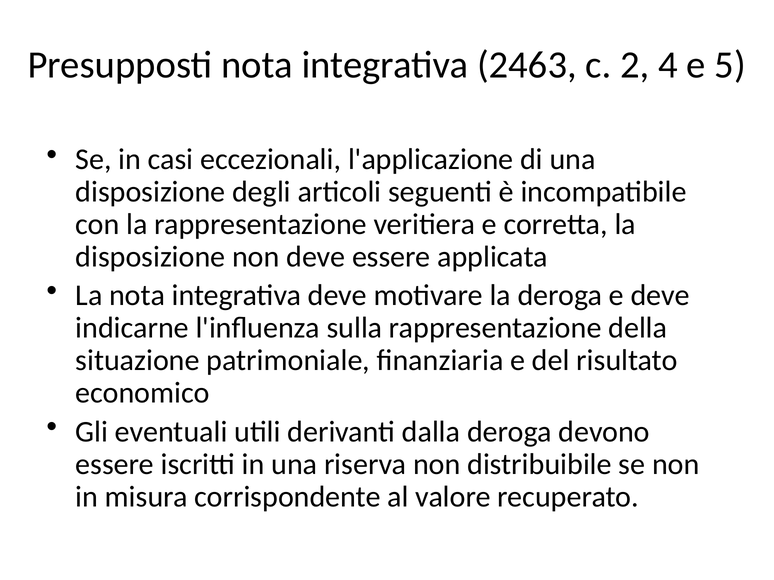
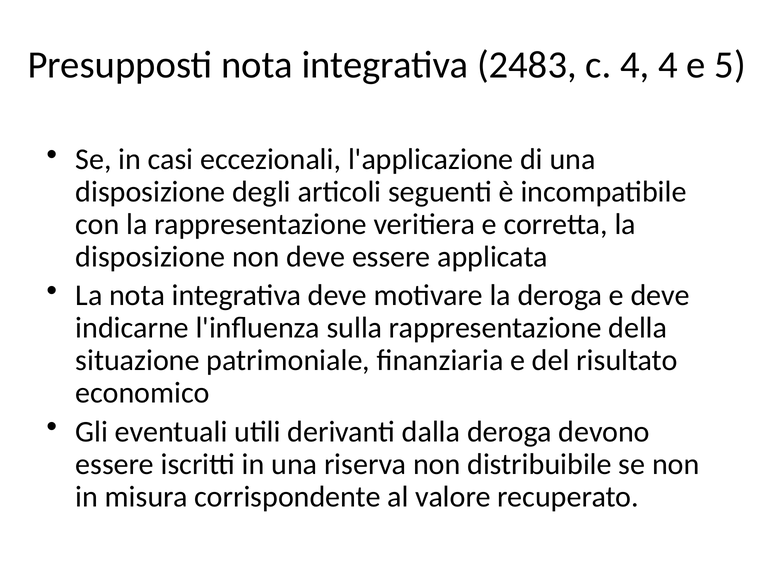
2463: 2463 -> 2483 (527, 65)
c 2: 2 -> 4 (635, 65)
